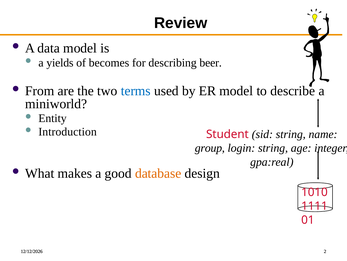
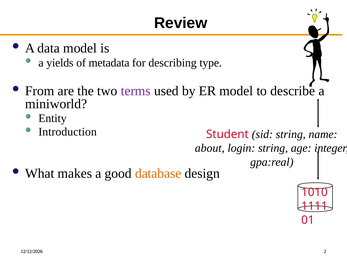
becomes: becomes -> metadata (109, 63)
beer: beer -> type (211, 63)
terms colour: blue -> purple (136, 91)
group: group -> about (210, 148)
